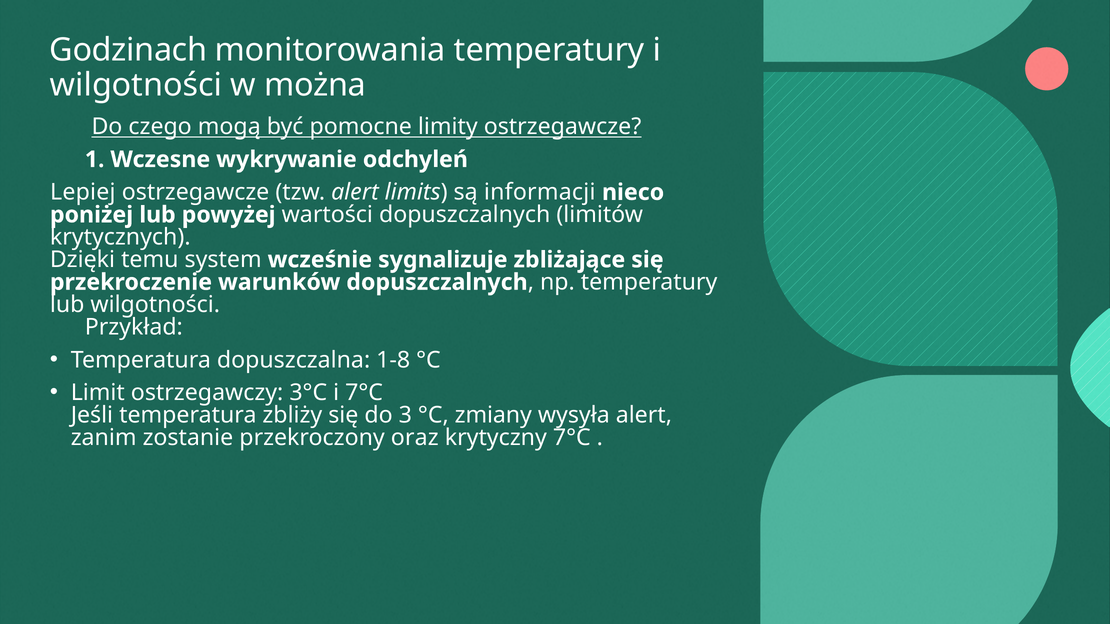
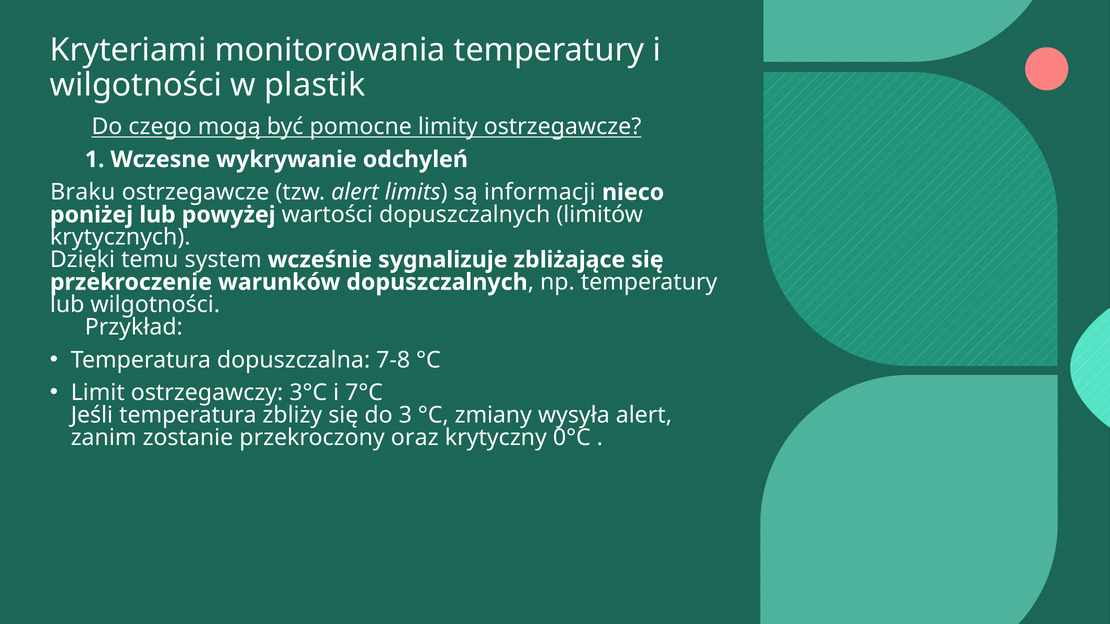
Godzinach: Godzinach -> Kryteriami (128, 50)
można: można -> plastik (315, 85)
Lepiej: Lepiej -> Braku (83, 192)
1-8: 1-8 -> 7-8 (393, 360)
krytyczny 7°C: 7°C -> 0°C (572, 438)
